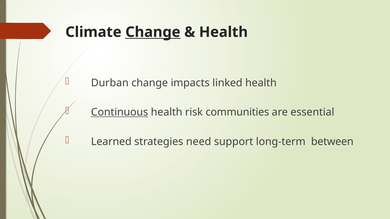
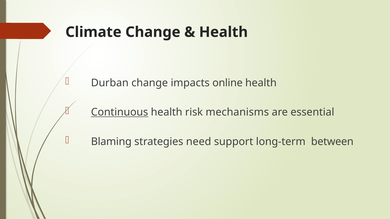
Change underline: present -> none (153, 32)
linked: linked -> online (228, 83)
communities: communities -> mechanisms (237, 112)
Learned: Learned -> Blaming (111, 142)
